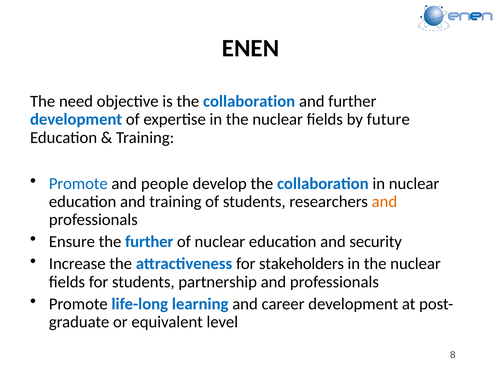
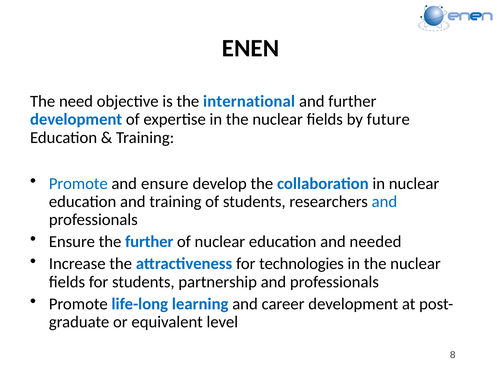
is the collaboration: collaboration -> international (249, 101)
and people: people -> ensure (165, 184)
and colour: orange -> blue (384, 202)
security: security -> needed (375, 242)
stakeholders: stakeholders -> technologies (302, 264)
